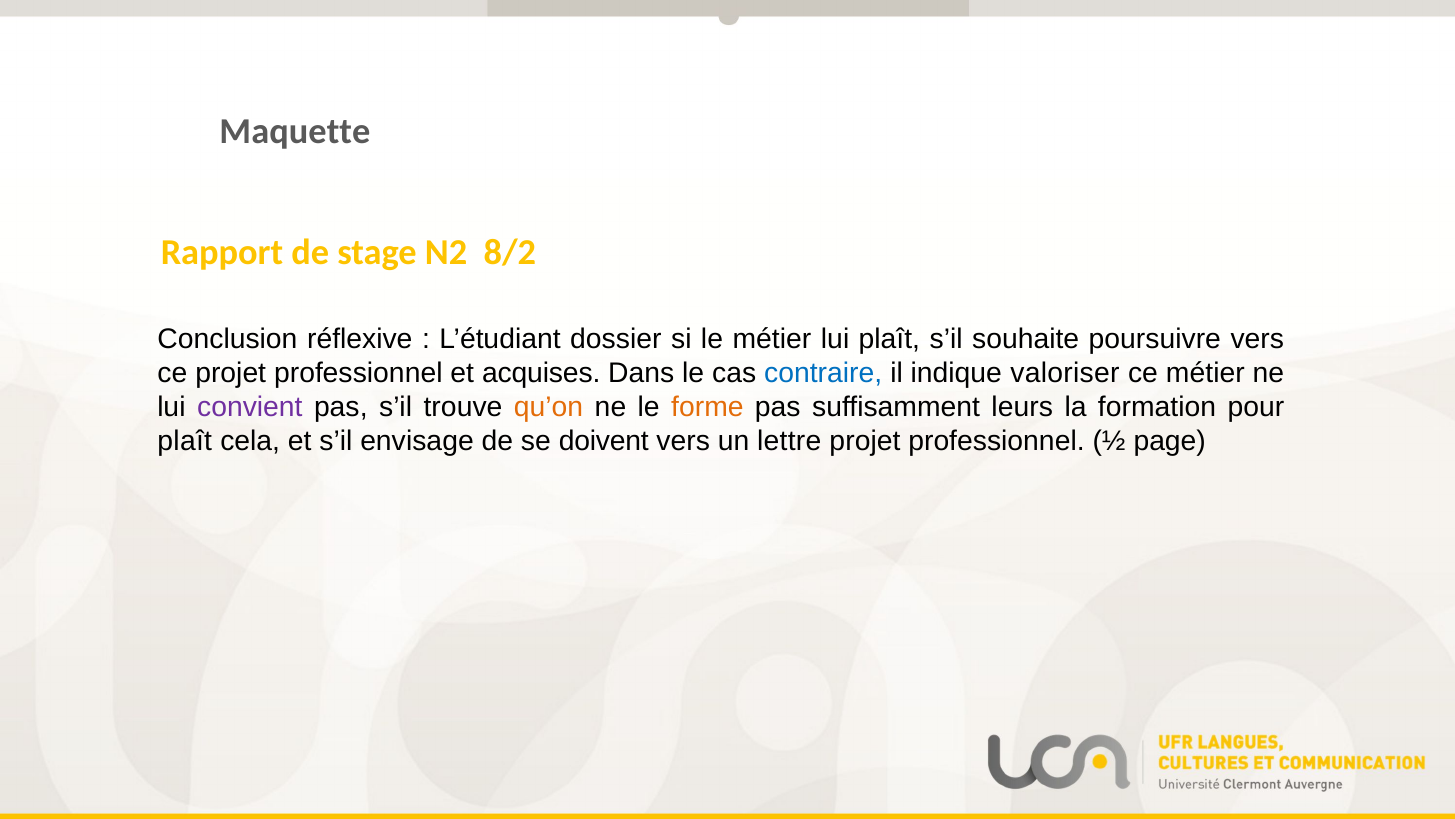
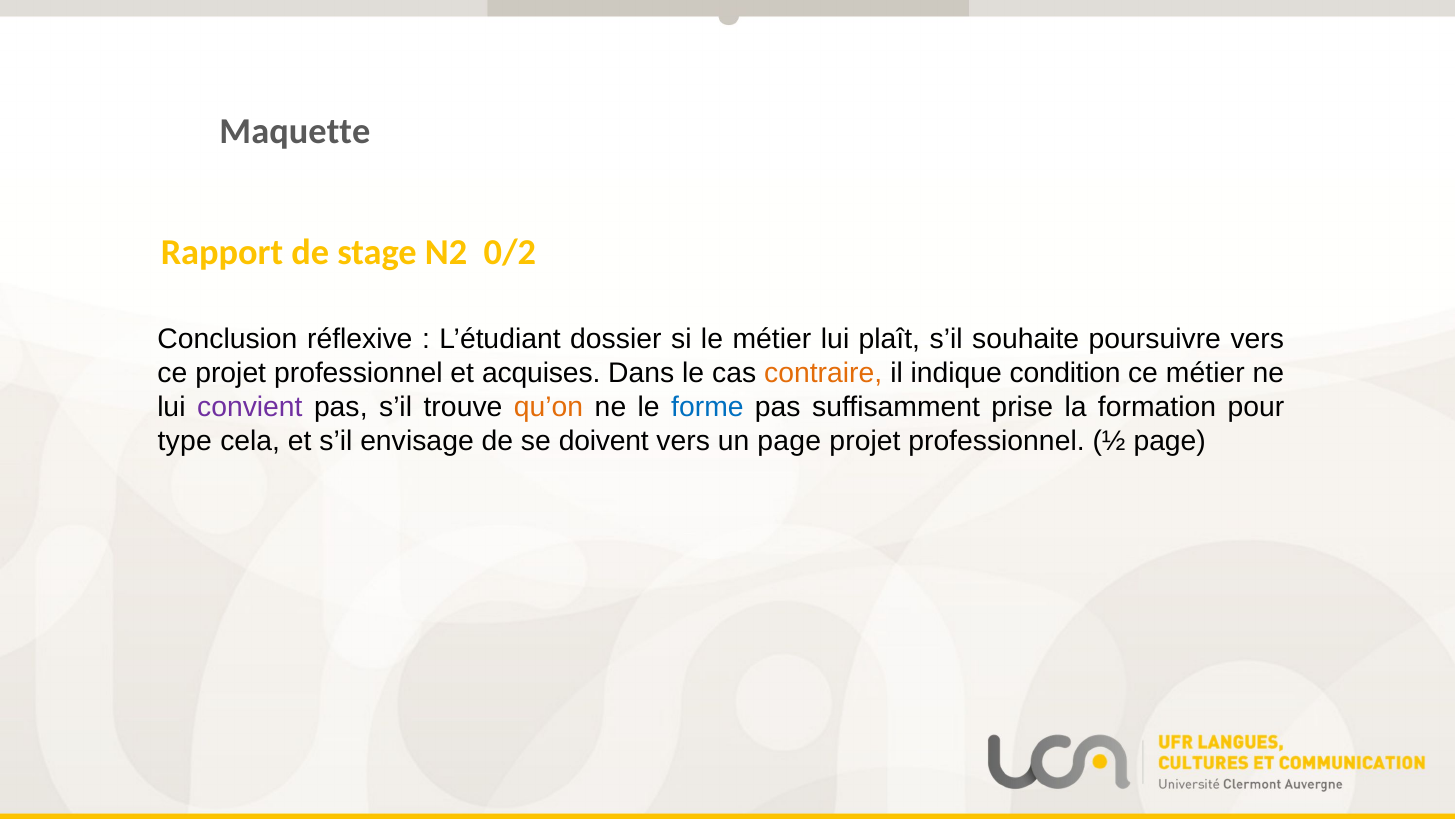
8/2: 8/2 -> 0/2 (510, 252)
contraire colour: blue -> orange (823, 373)
valoriser: valoriser -> condition (1065, 373)
forme colour: orange -> blue (707, 407)
leurs: leurs -> prise (1022, 407)
plaît: plaît -> type (185, 441)
un lettre: lettre -> page (789, 441)
